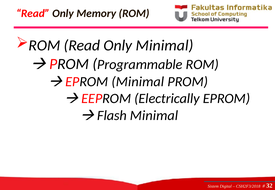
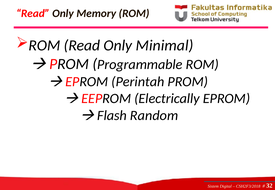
EPROM Minimal: Minimal -> Perintah (138, 82)
Flash Minimal: Minimal -> Random (154, 116)
